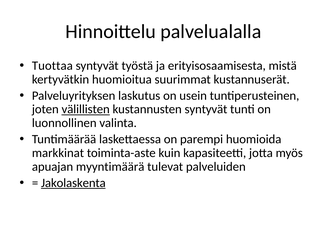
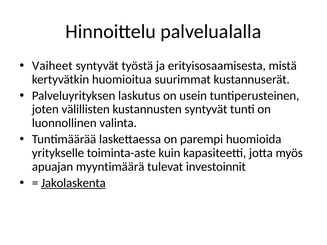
Tuottaa: Tuottaa -> Vaiheet (52, 66)
välillisten underline: present -> none (86, 109)
markkinat: markkinat -> yritykselle (58, 153)
palveluiden: palveluiden -> investoinnit (216, 167)
